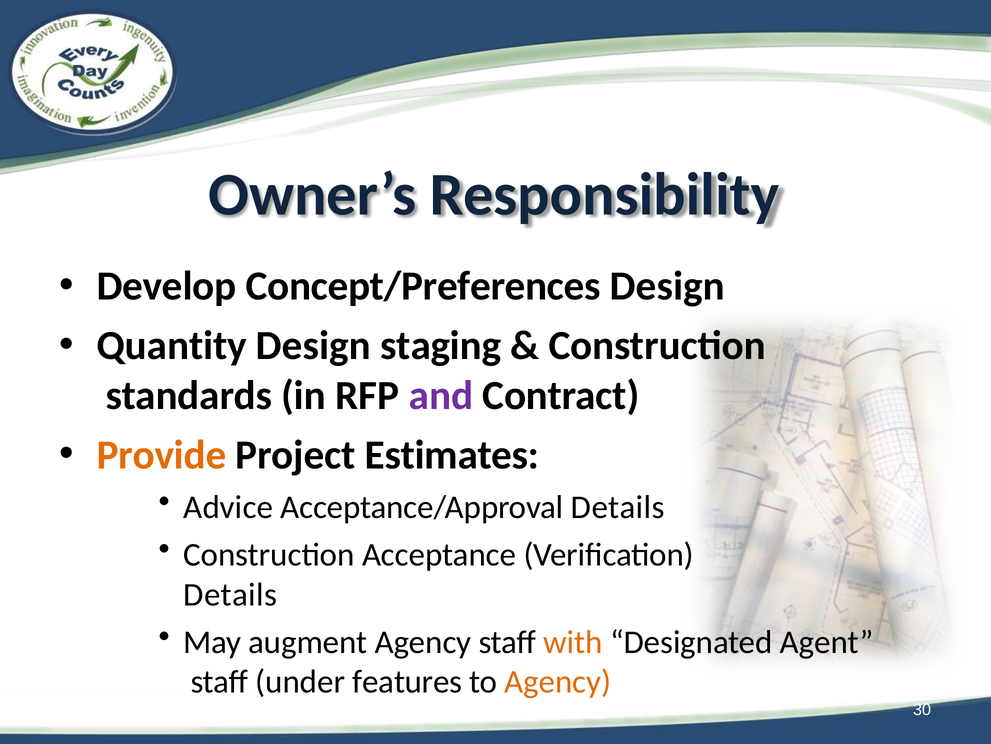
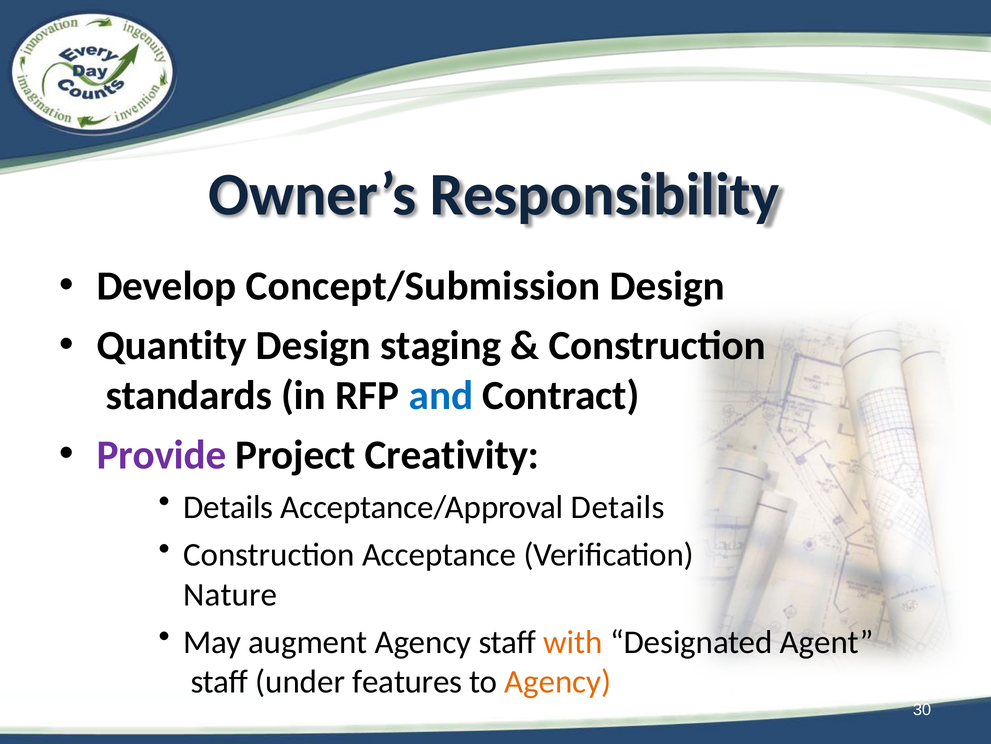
Concept/Preferences: Concept/Preferences -> Concept/Submission (423, 286)
and colour: purple -> blue (441, 395)
Provide colour: orange -> purple (162, 454)
Estimates: Estimates -> Creativity (452, 454)
Advice: Advice -> Details (228, 507)
Details: Details -> Nature (230, 594)
